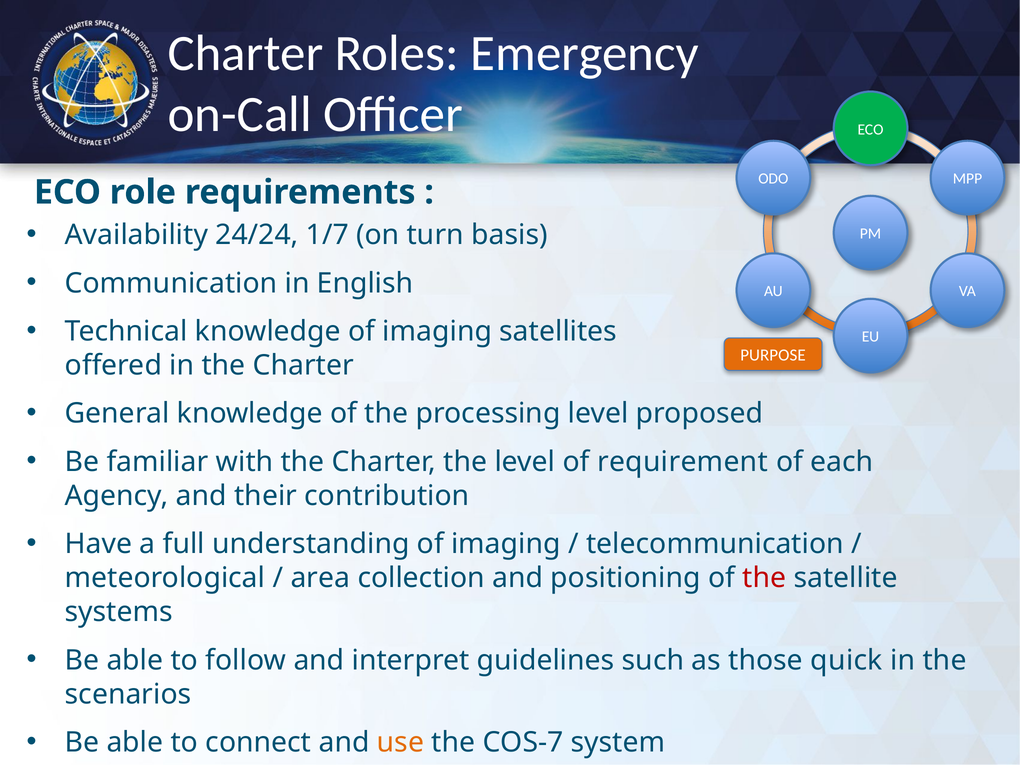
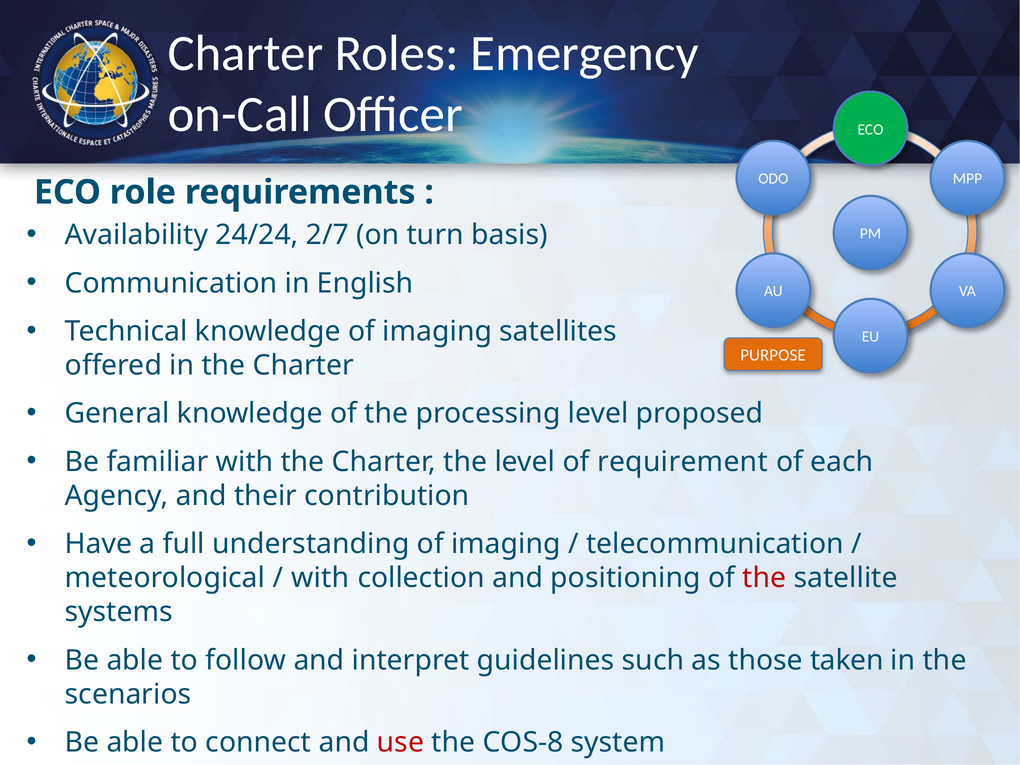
1/7: 1/7 -> 2/7 (327, 235)
area: area -> with (320, 578)
quick: quick -> taken (847, 660)
use colour: orange -> red (400, 742)
COS-7: COS-7 -> COS-8 (523, 742)
